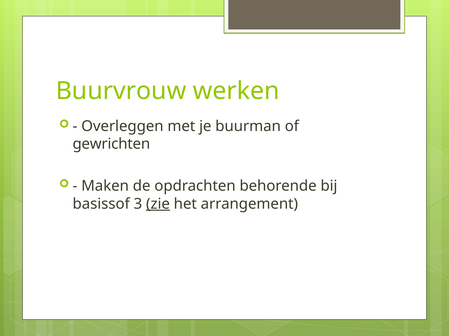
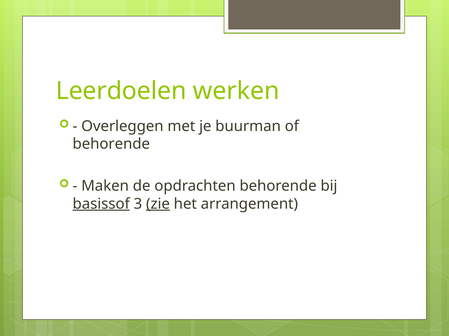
Buurvrouw: Buurvrouw -> Leerdoelen (121, 91)
gewrichten: gewrichten -> behorende (111, 144)
basissof underline: none -> present (101, 204)
